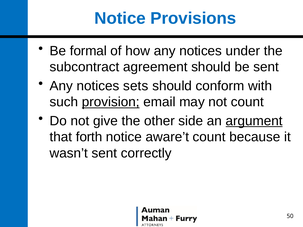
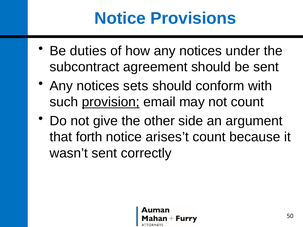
formal: formal -> duties (88, 51)
argument underline: present -> none (254, 121)
aware’t: aware’t -> arises’t (167, 137)
